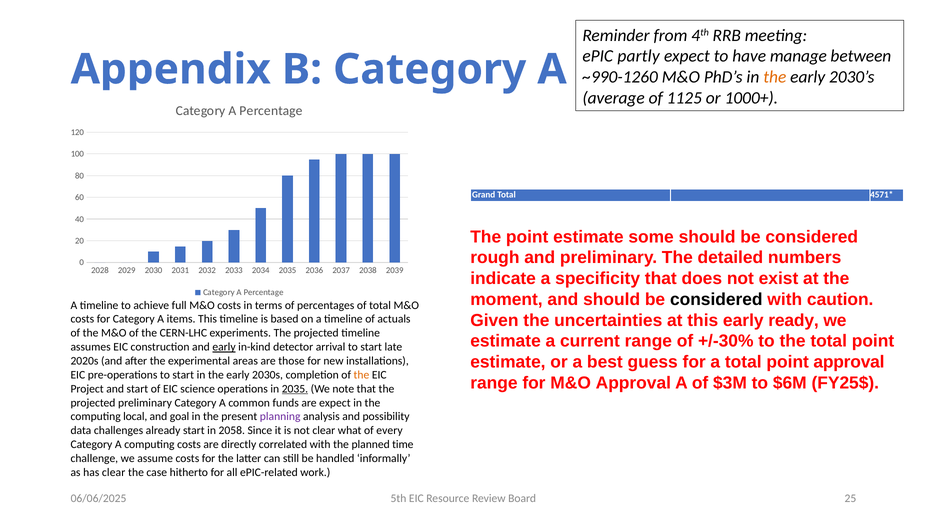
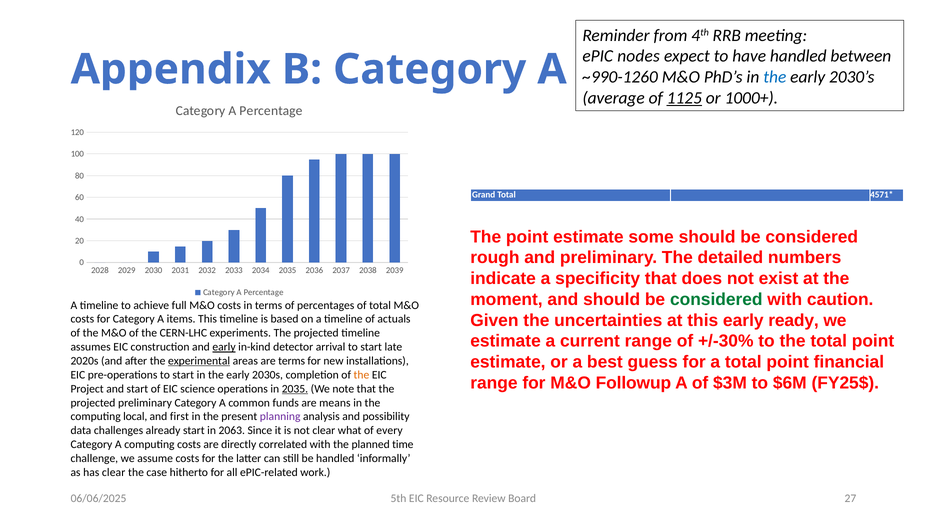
partly: partly -> nodes (639, 56)
have manage: manage -> handled (798, 56)
the colour: orange -> blue (775, 77)
1125 underline: none -> present (684, 98)
considered colour: black -> green (716, 299)
point approval: approval -> financial (849, 362)
experimental underline: none -> present (199, 361)
are those: those -> terms (292, 361)
M&O Approval: Approval -> Followup (633, 383)
are expect: expect -> means (335, 402)
goal: goal -> first (179, 416)
2058: 2058 -> 2063 (232, 430)
25: 25 -> 27 (850, 498)
